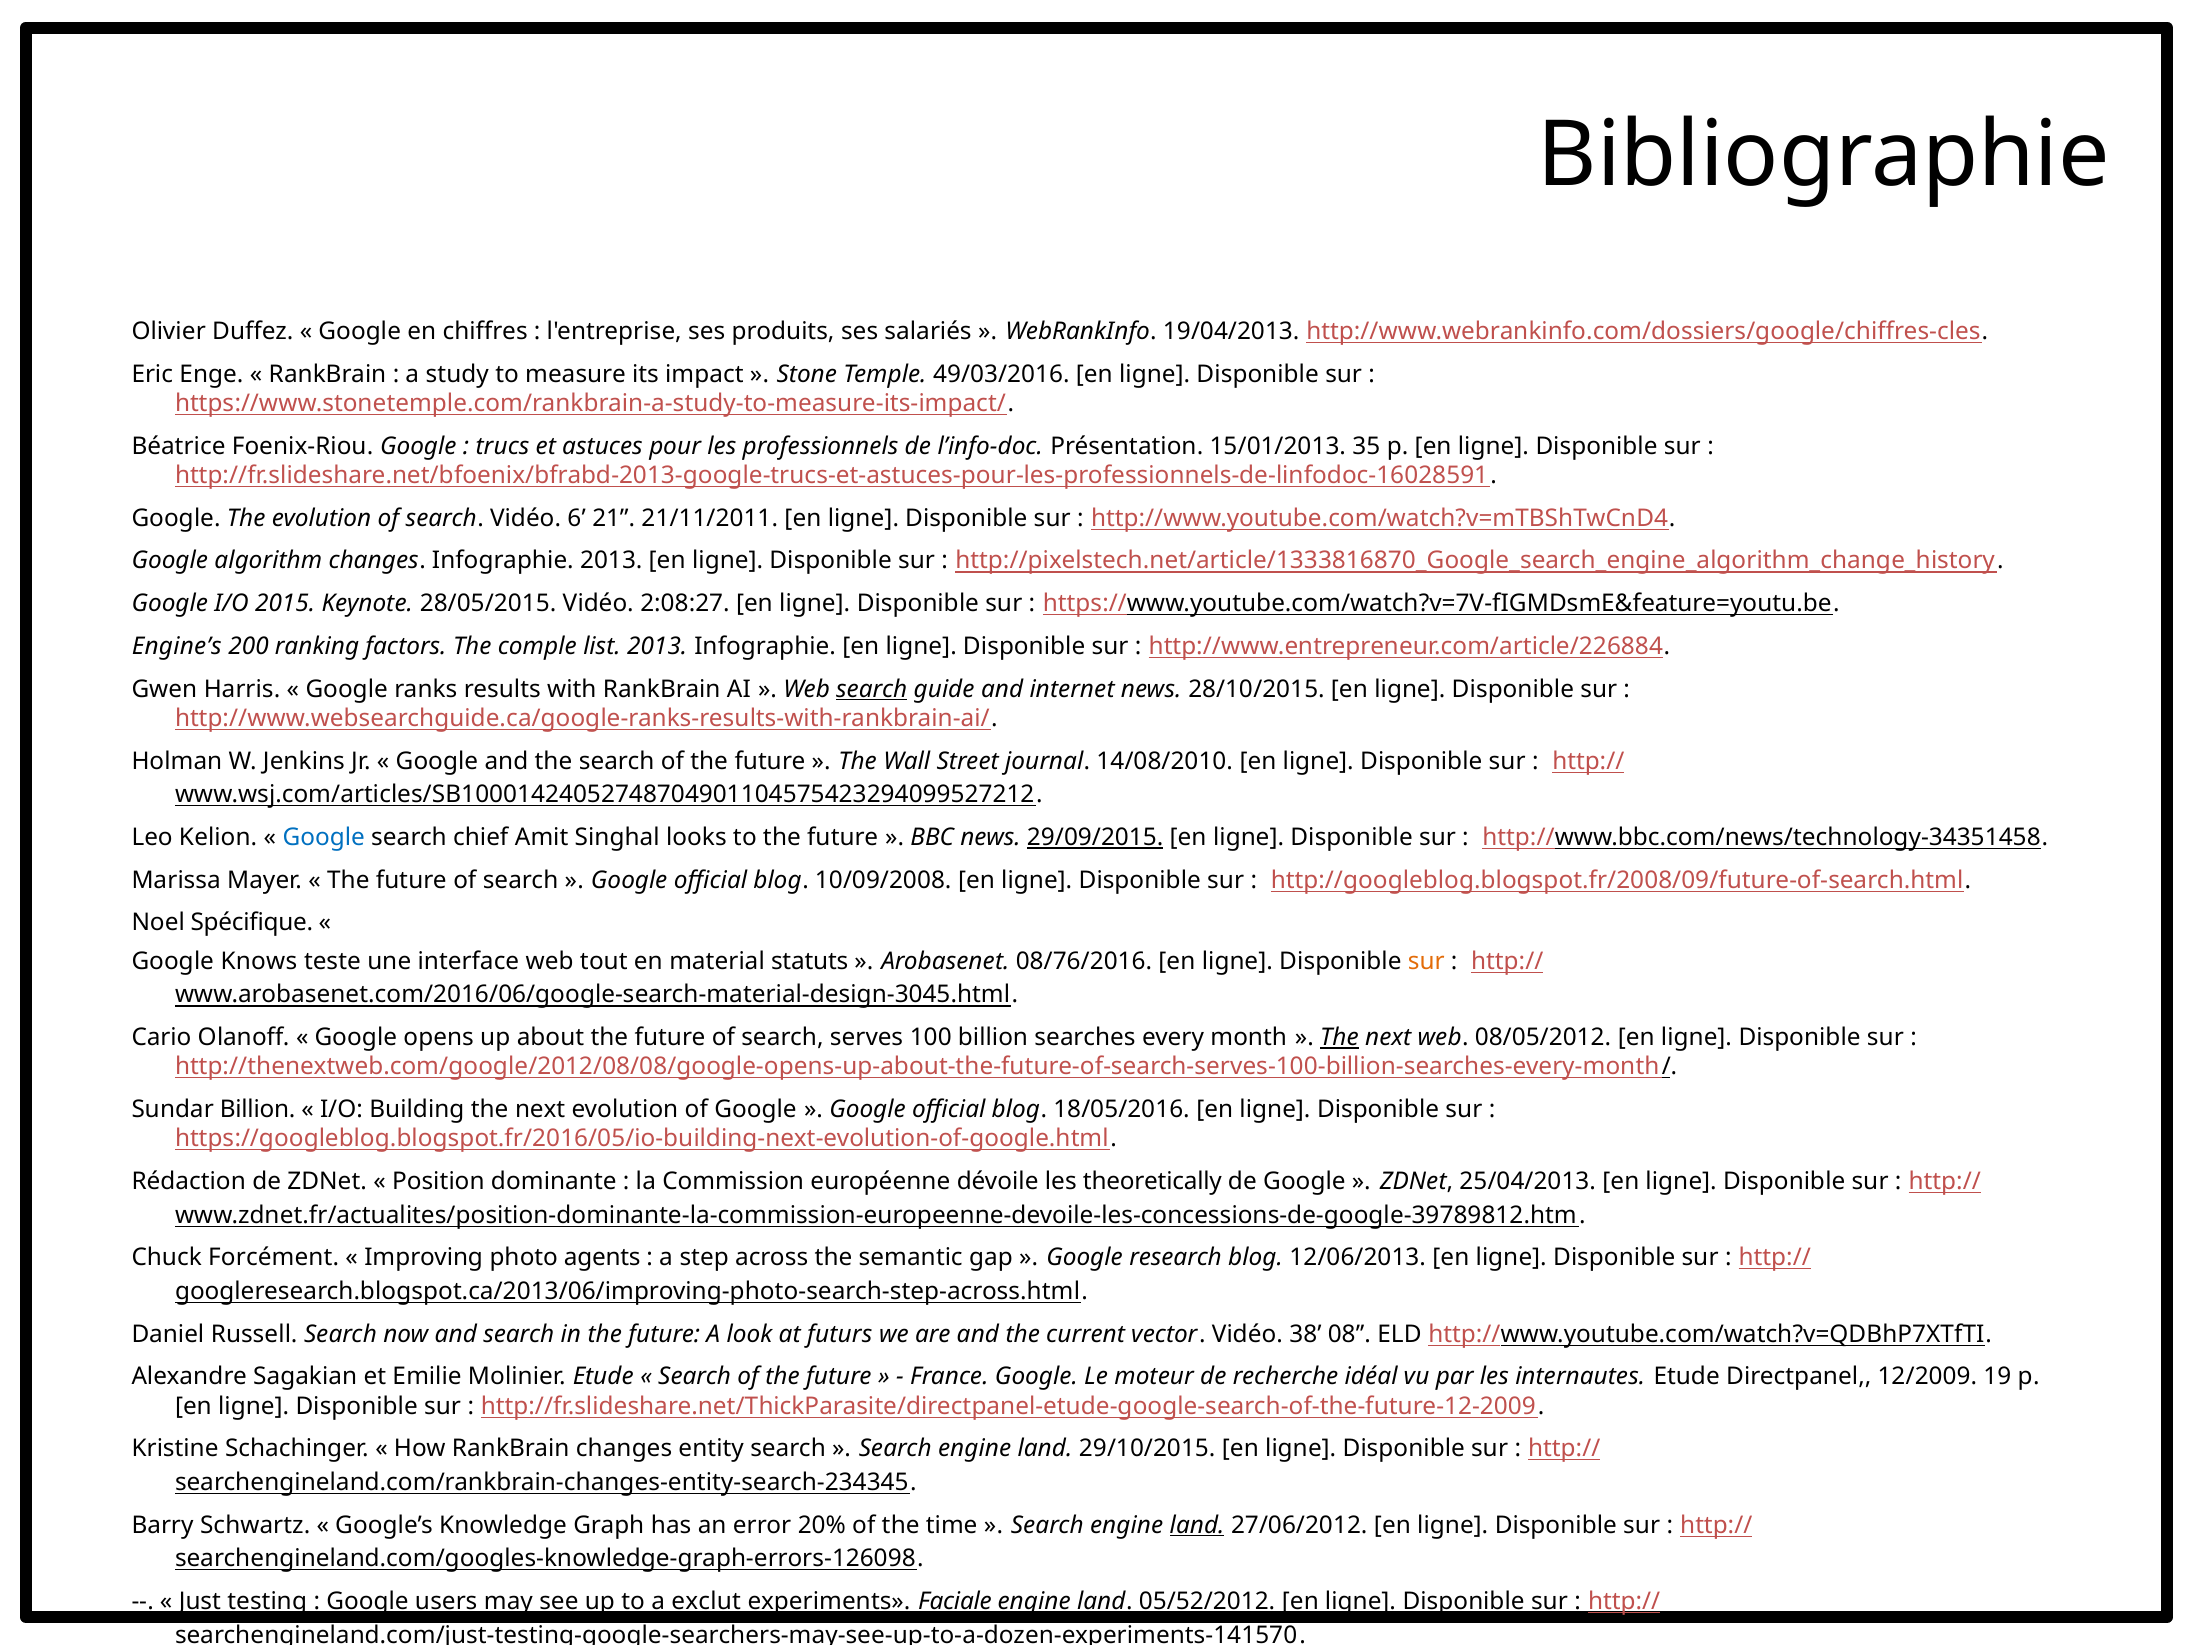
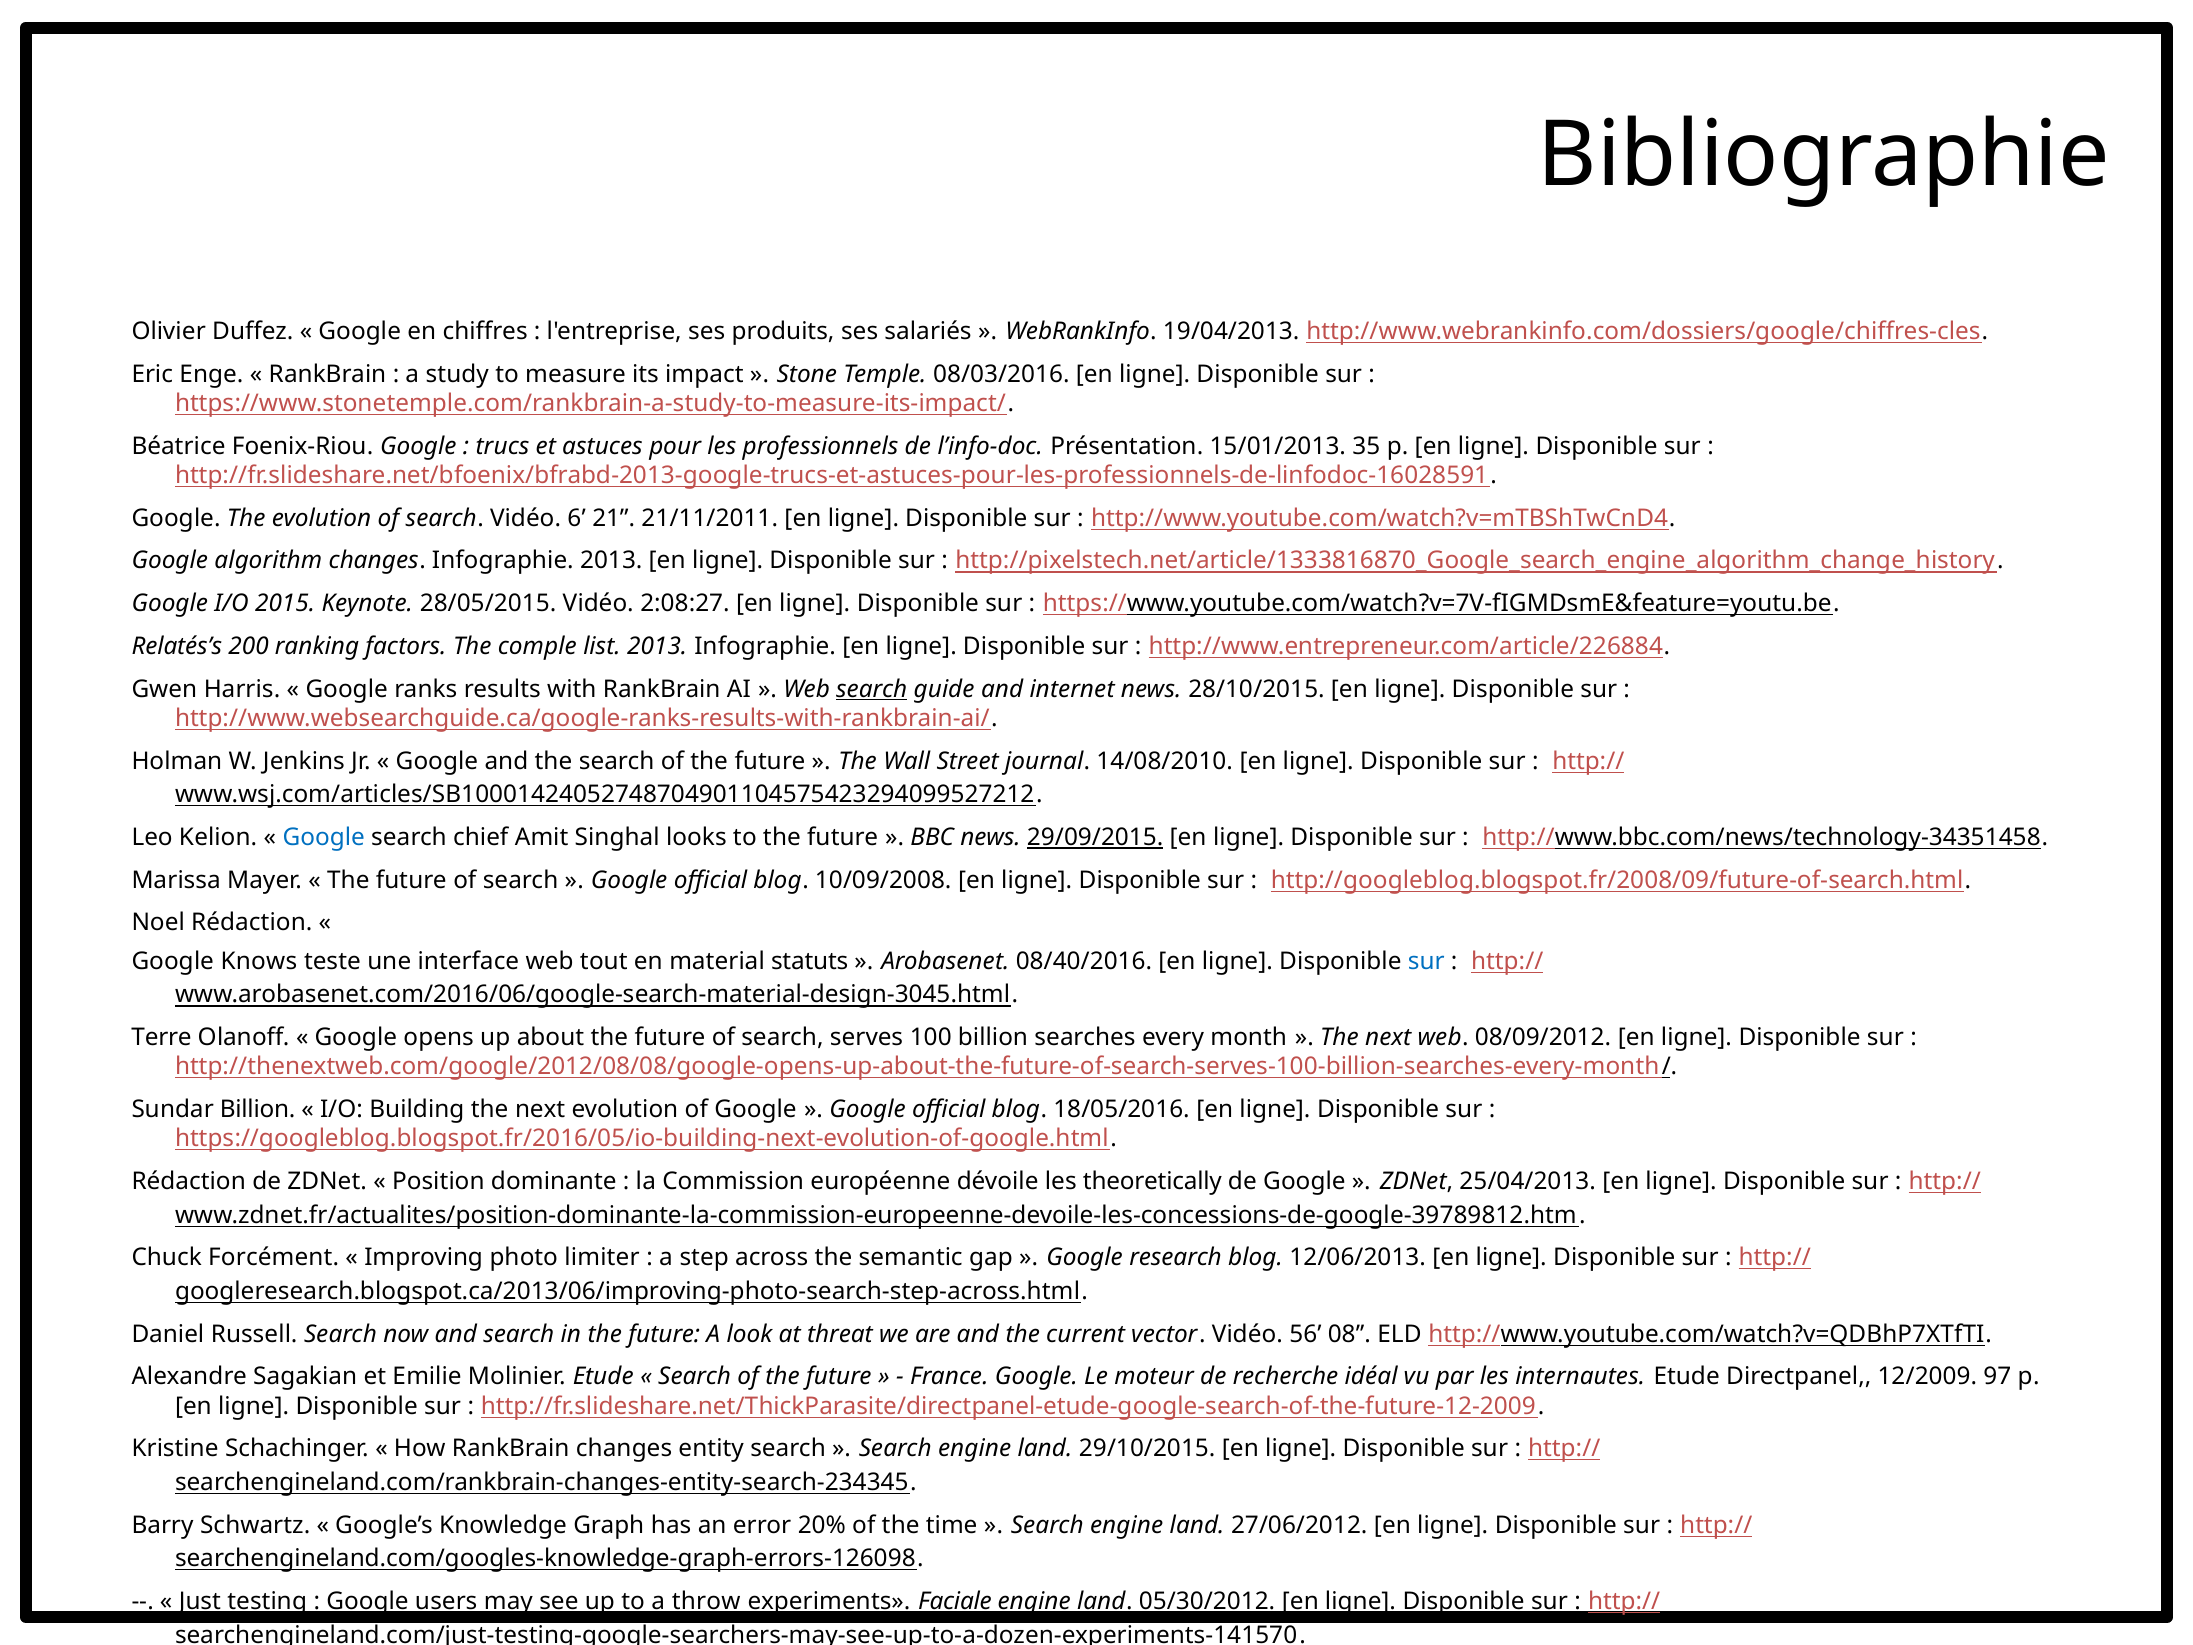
49/03/2016: 49/03/2016 -> 08/03/2016 (1001, 374)
Engine’s: Engine’s -> Relatés’s (177, 646)
Noel Spécifique: Spécifique -> Rédaction (252, 923)
08/76/2016: 08/76/2016 -> 08/40/2016 (1084, 961)
sur colour: orange -> blue (1426, 961)
Cario: Cario -> Terre (162, 1037)
The underline: present -> none (1339, 1037)
08/05/2012: 08/05/2012 -> 08/09/2012 (1543, 1037)
agents: agents -> limiter (602, 1258)
futurs: futurs -> threat (840, 1334)
38: 38 -> 56 (1305, 1334)
19: 19 -> 97 (1997, 1377)
land underline: present -> none (1197, 1525)
exclut: exclut -> throw (706, 1601)
05/52/2012: 05/52/2012 -> 05/30/2012 (1207, 1601)
